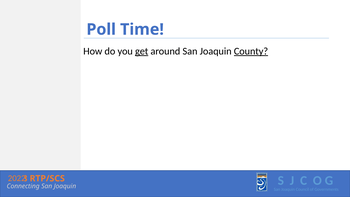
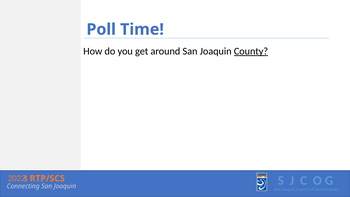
get underline: present -> none (142, 51)
